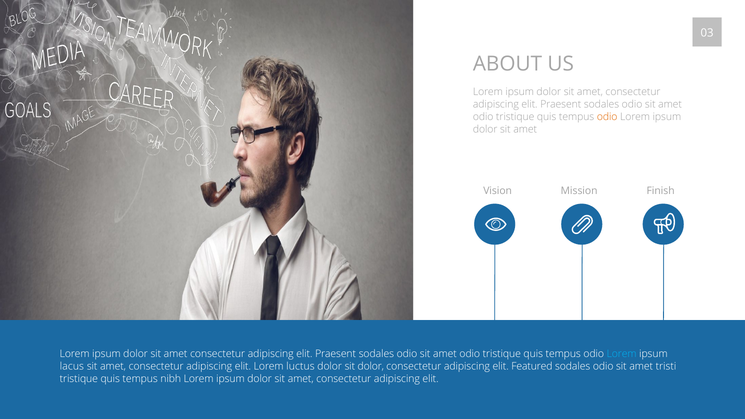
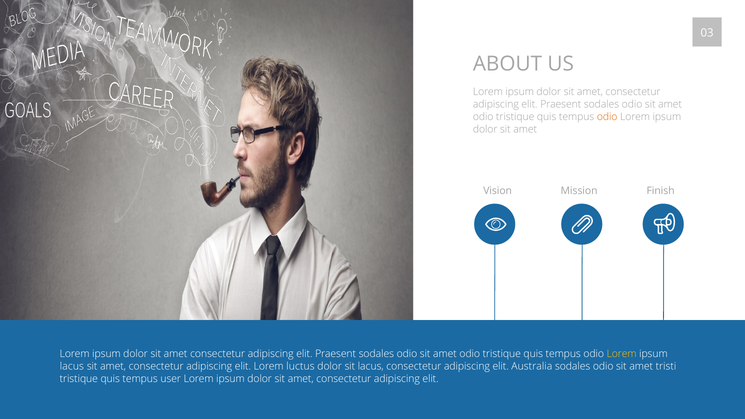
Lorem colour: light blue -> yellow (622, 354)
sit dolor: dolor -> lacus (371, 366)
Featured: Featured -> Australia (532, 366)
nibh: nibh -> user (171, 379)
